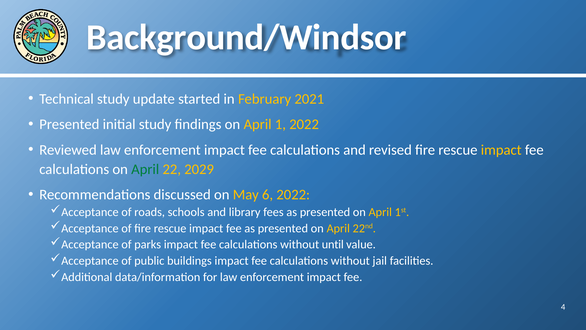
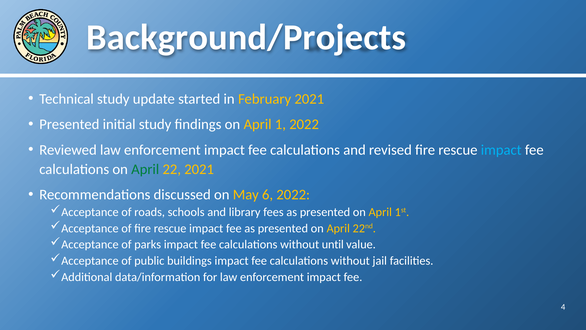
Background/Windsor: Background/Windsor -> Background/Projects (246, 37)
impact colour: yellow -> light blue (501, 150)
22 2029: 2029 -> 2021 (199, 169)
